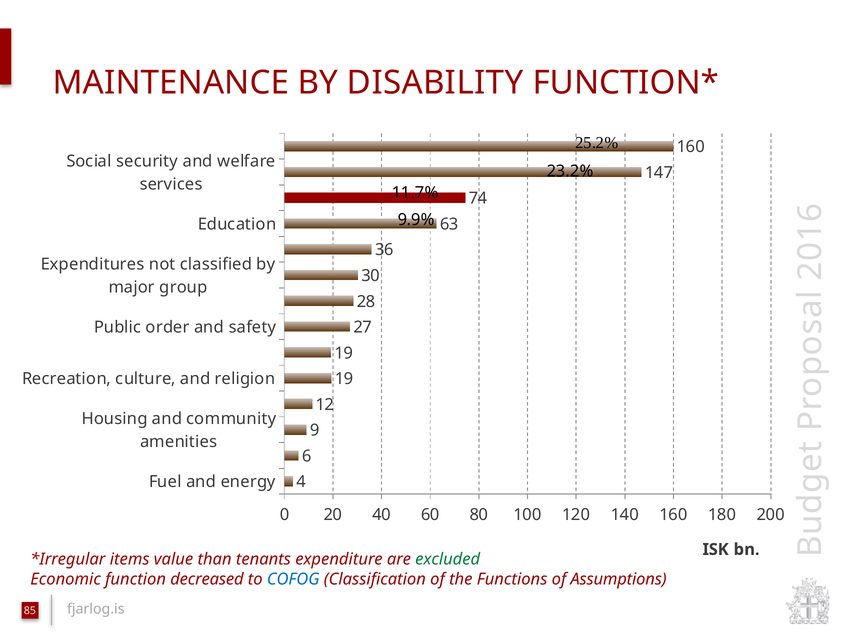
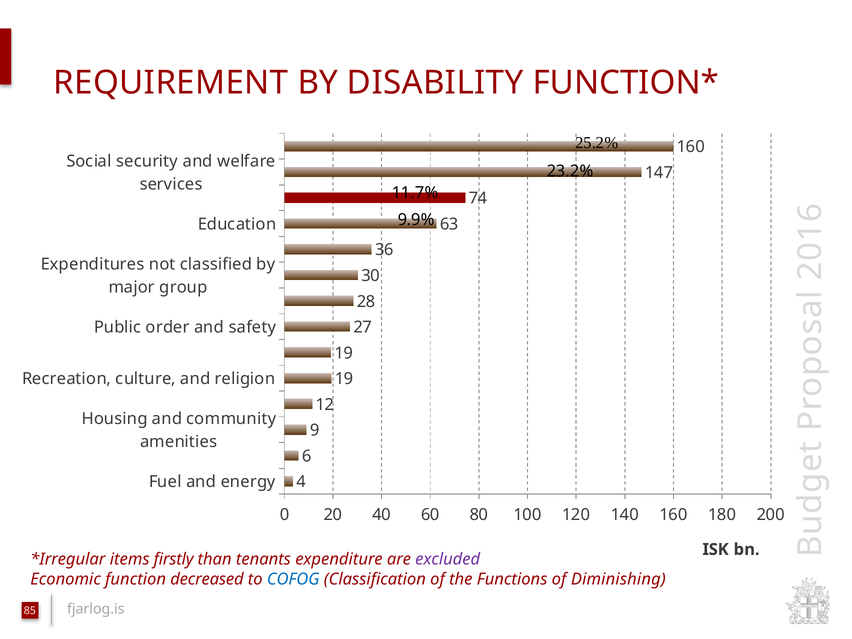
MAINTENANCE: MAINTENANCE -> REQUIREMENT (171, 83)
value: value -> firstly (174, 559)
excluded colour: green -> purple (448, 559)
Assumptions: Assumptions -> Diminishing (618, 579)
